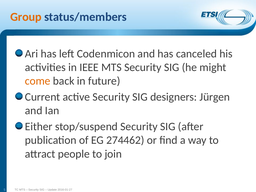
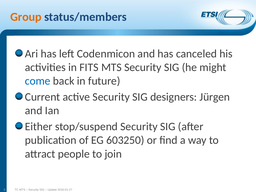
IEEE: IEEE -> FITS (89, 67)
come colour: orange -> blue (38, 81)
274462: 274462 -> 603250 (125, 140)
